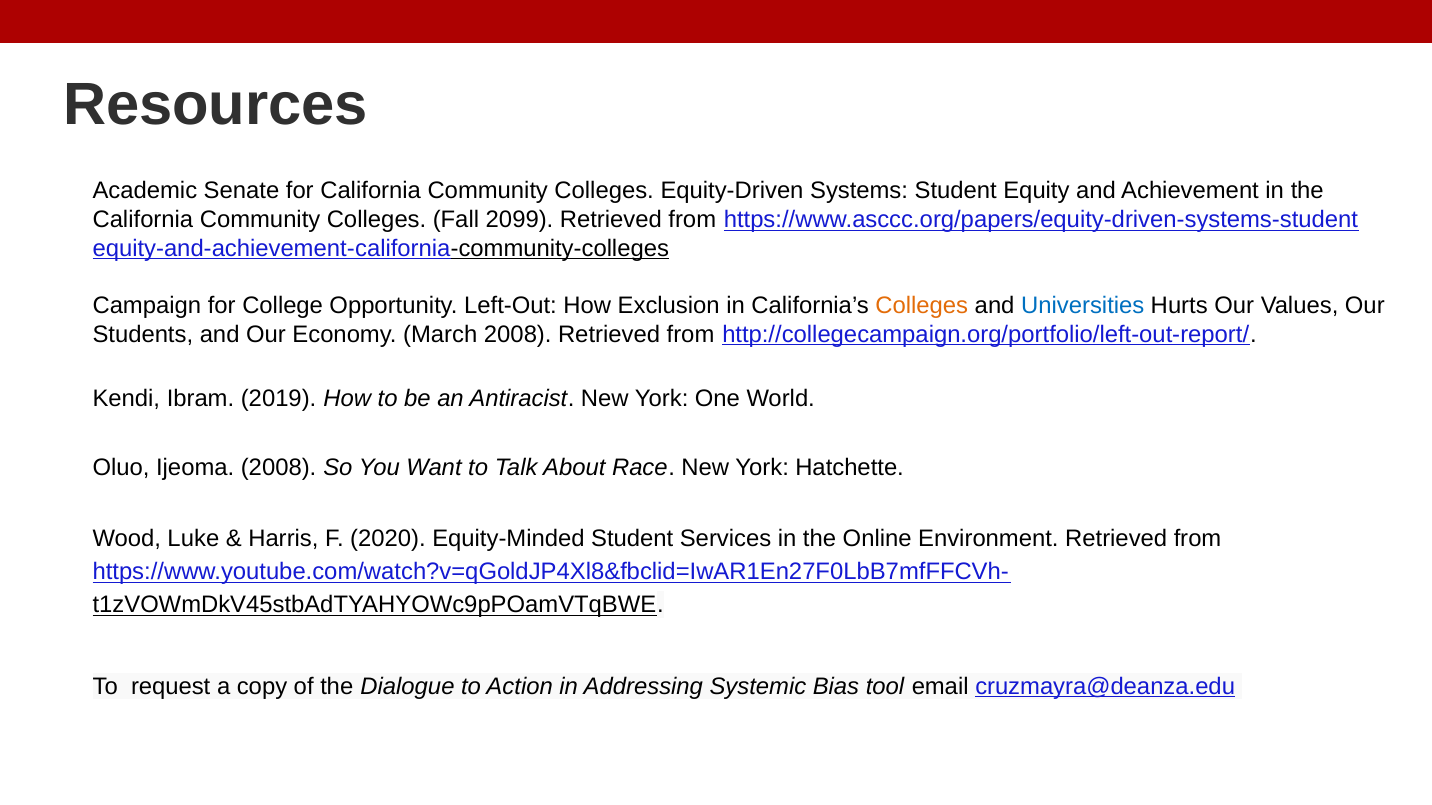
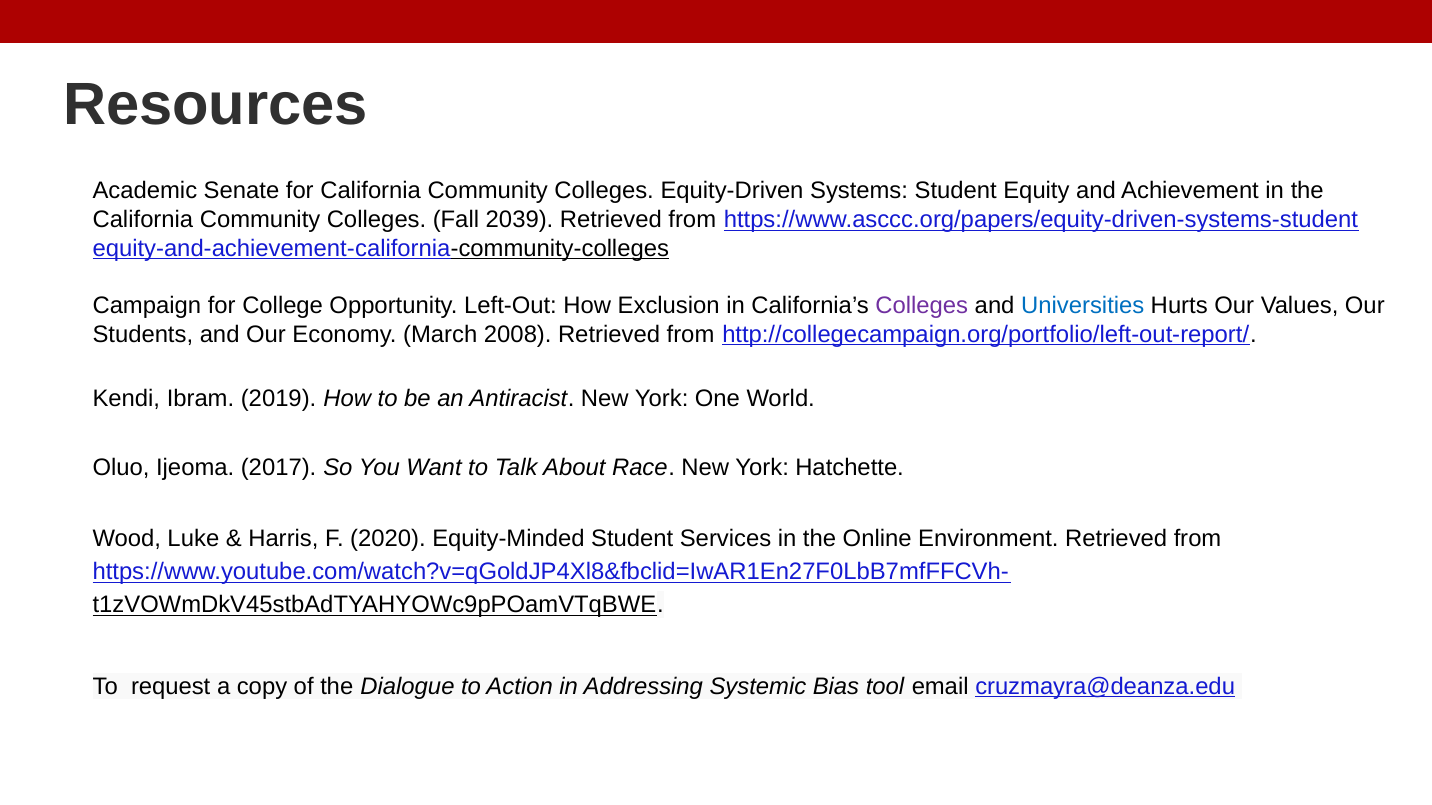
2099: 2099 -> 2039 (520, 220)
Colleges colour: orange -> purple (922, 306)
Ijeoma 2008: 2008 -> 2017 (279, 468)
